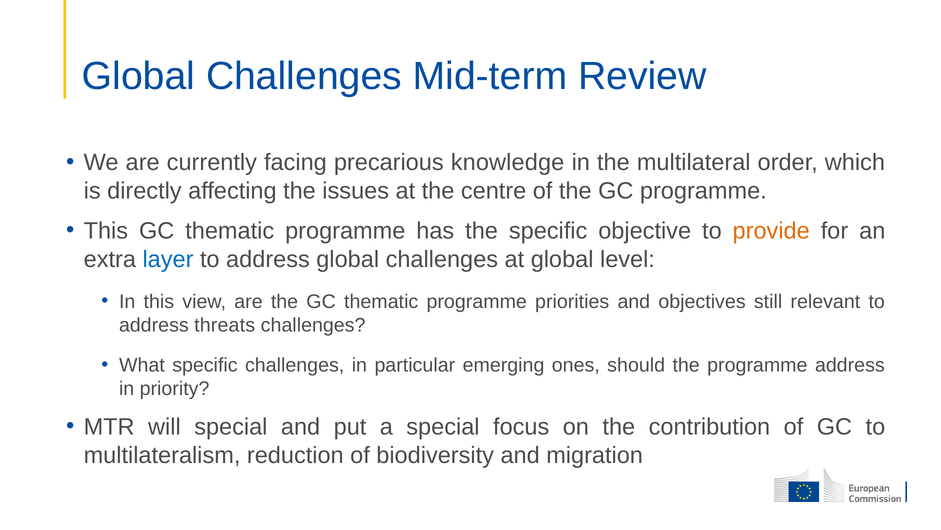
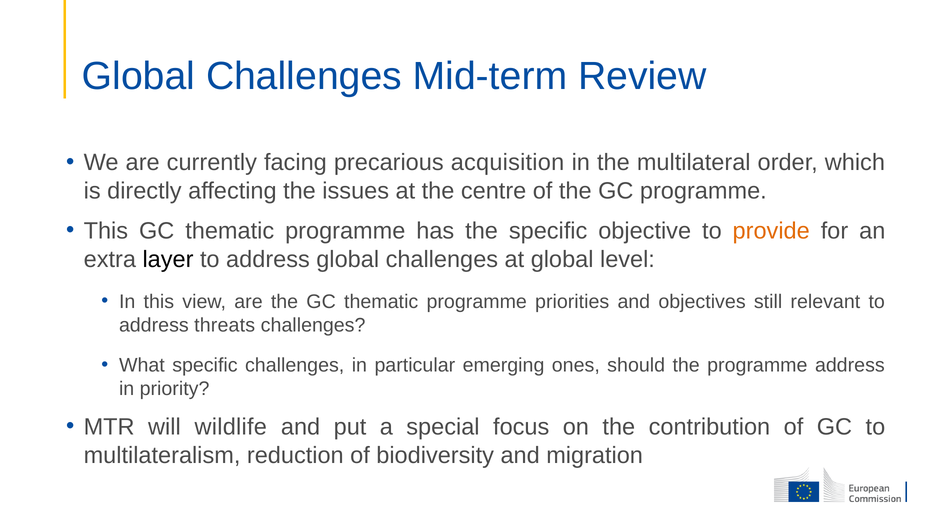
knowledge: knowledge -> acquisition (508, 163)
layer colour: blue -> black (168, 259)
will special: special -> wildlife (231, 426)
